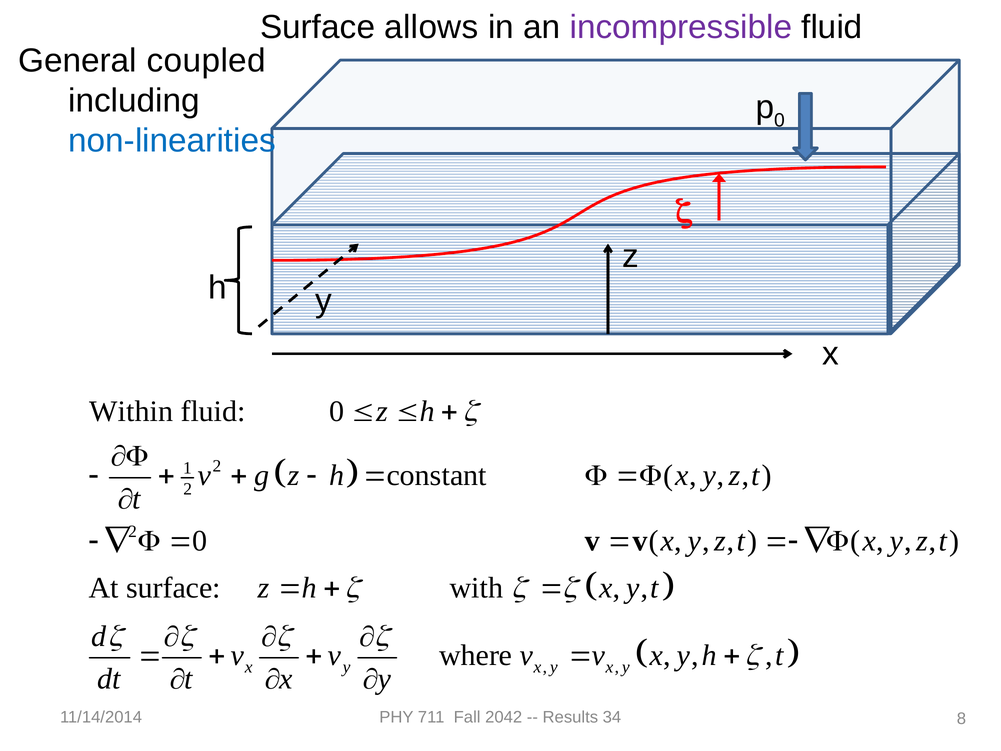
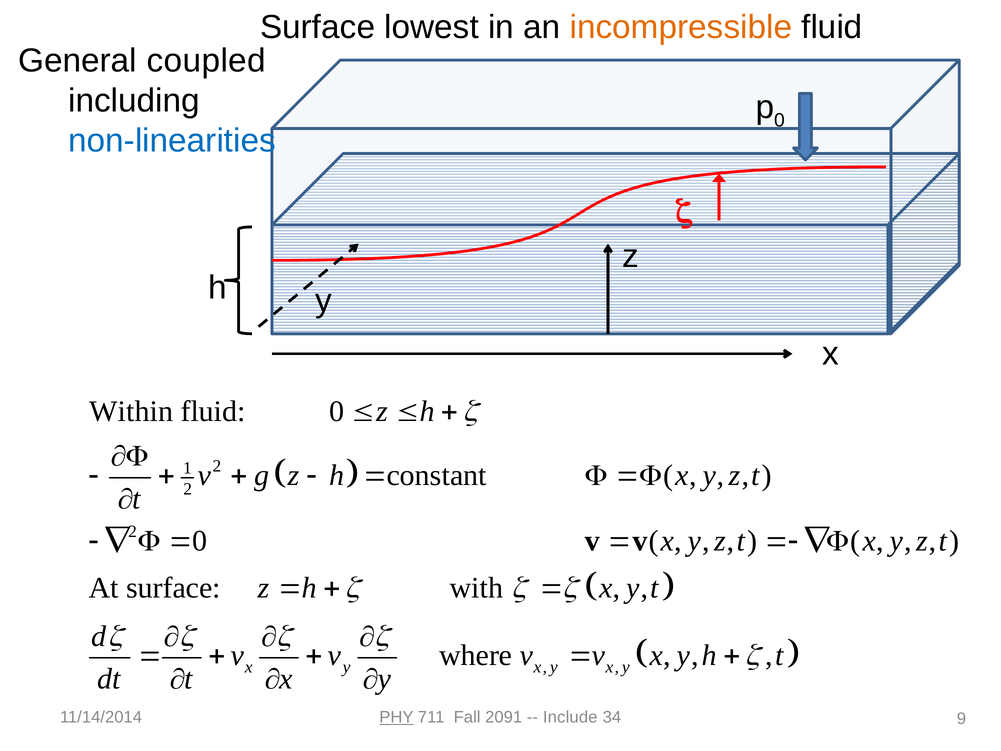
allows: allows -> lowest (431, 27)
incompressible colour: purple -> orange (681, 27)
PHY underline: none -> present (396, 717)
2042: 2042 -> 2091 (504, 717)
Results: Results -> Include (570, 717)
8: 8 -> 9 (961, 719)
